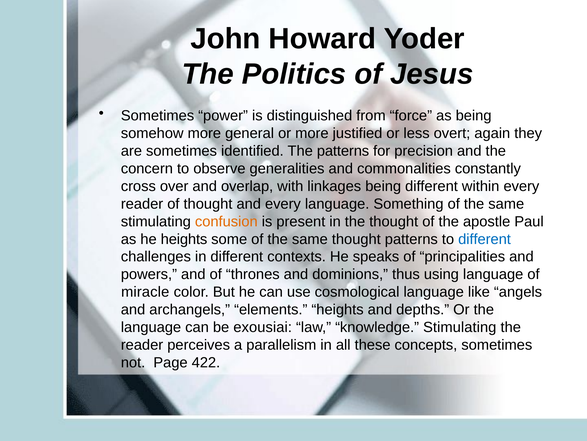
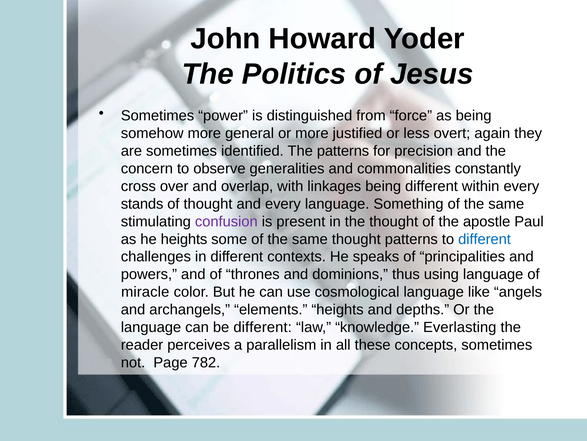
reader: reader -> stands (142, 204)
confusion colour: orange -> purple (226, 221)
be exousiai: exousiai -> different (263, 327)
knowledge Stimulating: Stimulating -> Everlasting (460, 327)
422: 422 -> 782 (206, 362)
